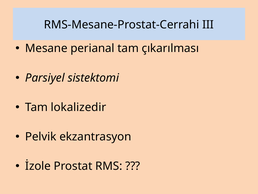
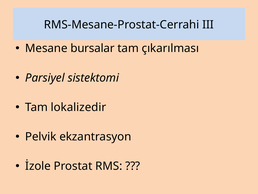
perianal: perianal -> bursalar (93, 48)
